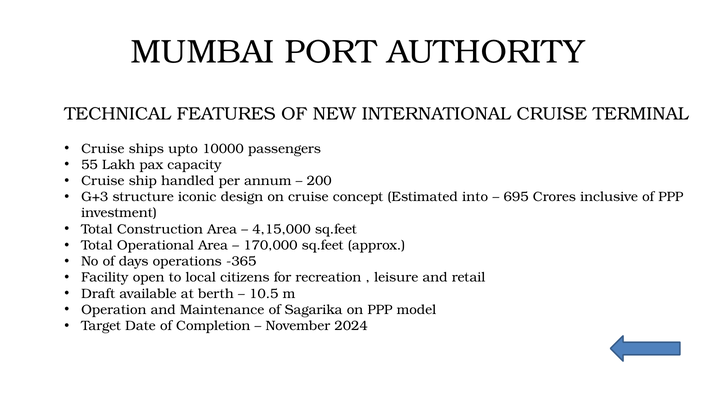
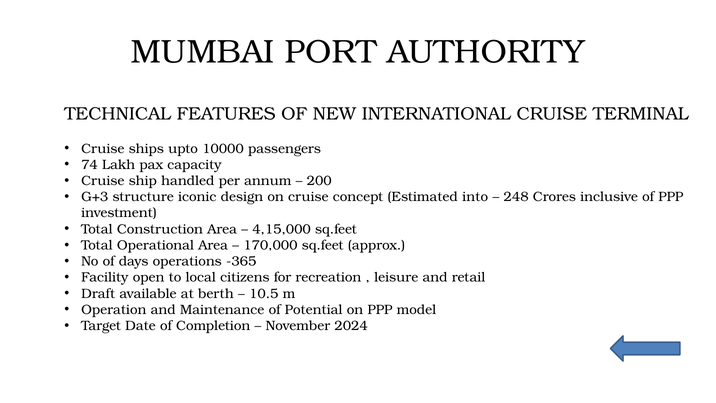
55: 55 -> 74 (89, 165)
695: 695 -> 248 (516, 197)
Sagarika: Sagarika -> Potential (314, 310)
